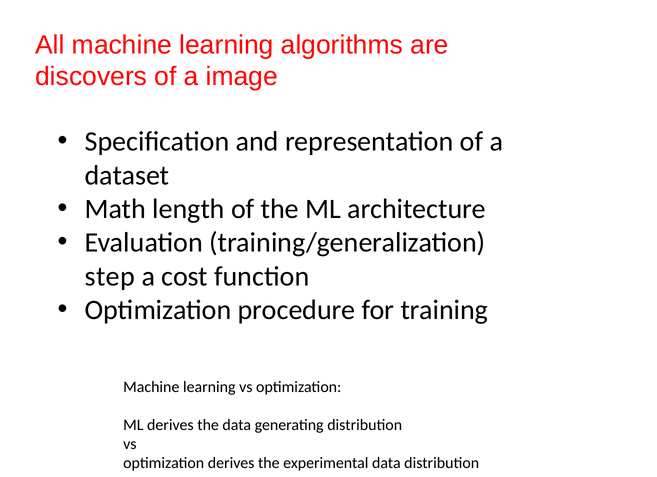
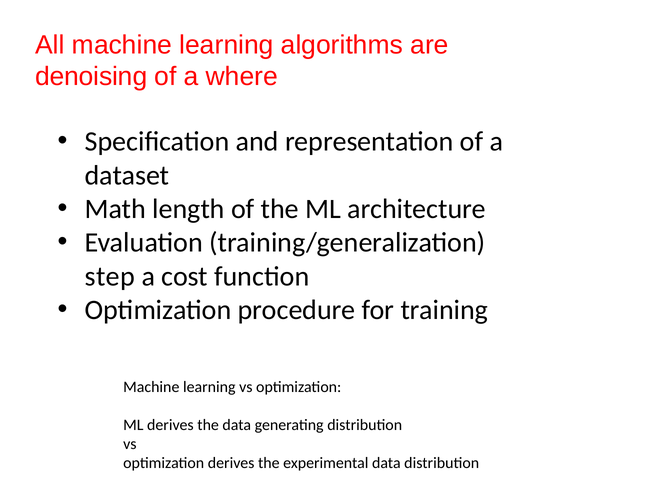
discovers: discovers -> denoising (91, 77)
image: image -> where (242, 77)
